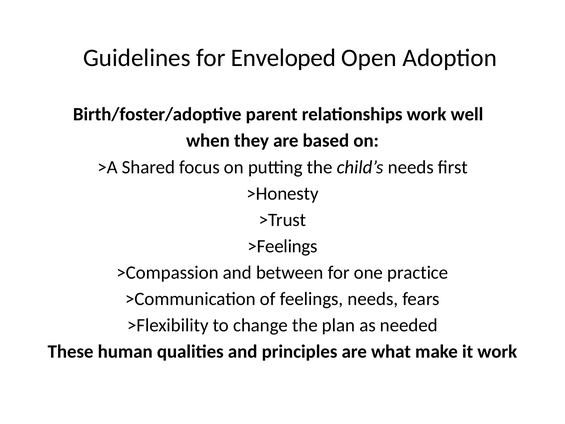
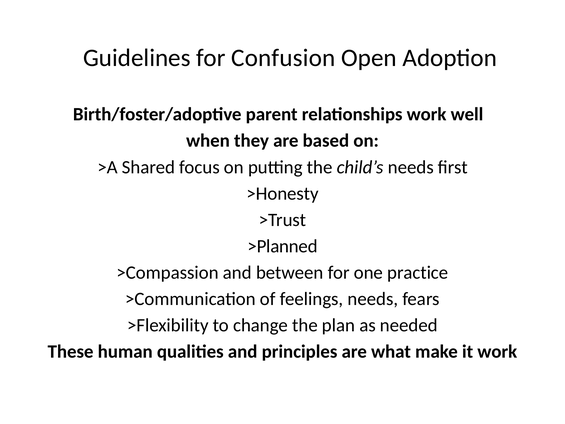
Enveloped: Enveloped -> Confusion (283, 58)
>Feelings: >Feelings -> >Planned (283, 246)
